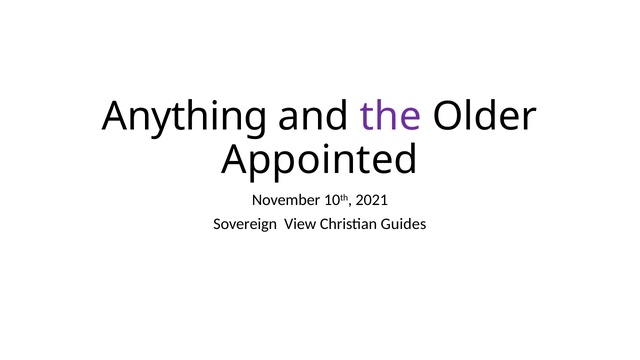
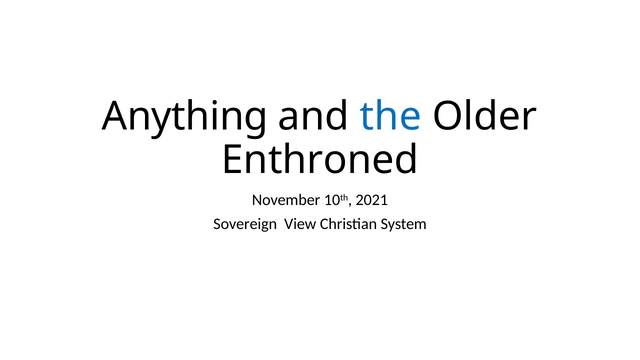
the colour: purple -> blue (391, 117)
Appointed: Appointed -> Enthroned (320, 160)
Guides: Guides -> System (404, 224)
